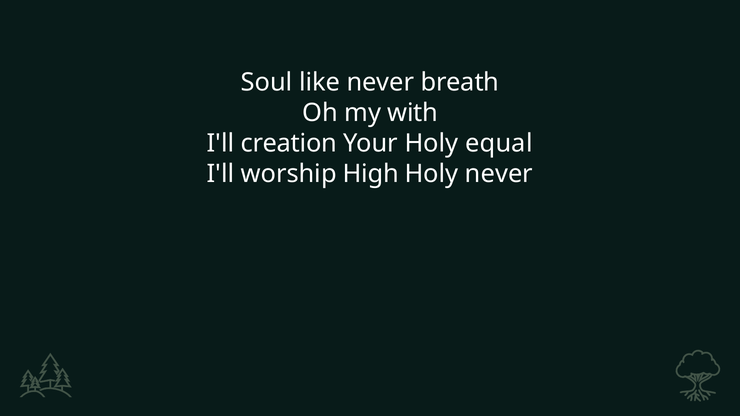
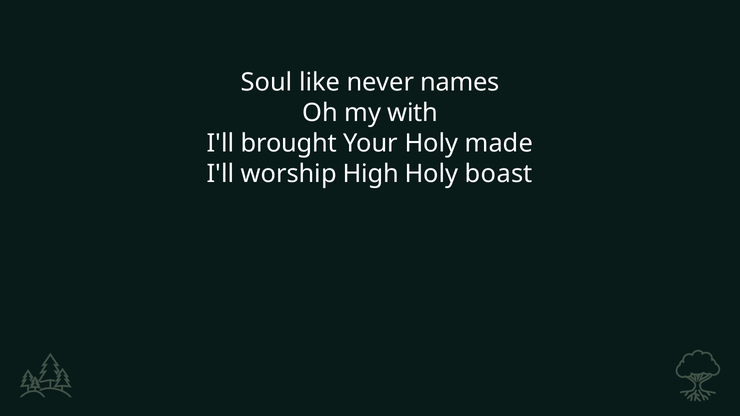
breath: breath -> names (460, 82)
creation: creation -> brought (289, 143)
equal: equal -> made (499, 143)
Holy never: never -> boast (499, 174)
